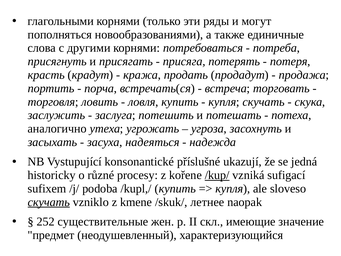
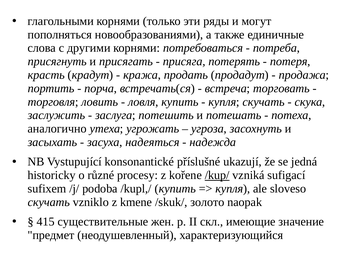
скучать underline: present -> none (49, 202)
летнее: летнее -> золото (207, 202)
252: 252 -> 415 (46, 221)
